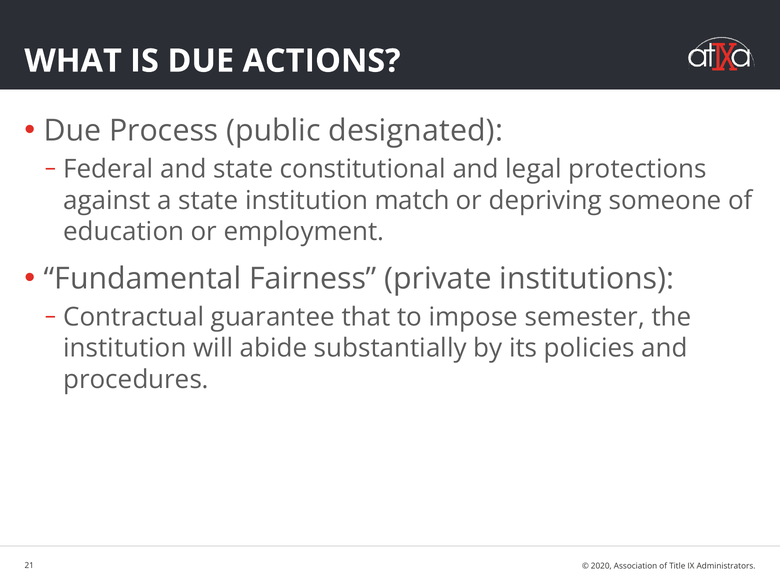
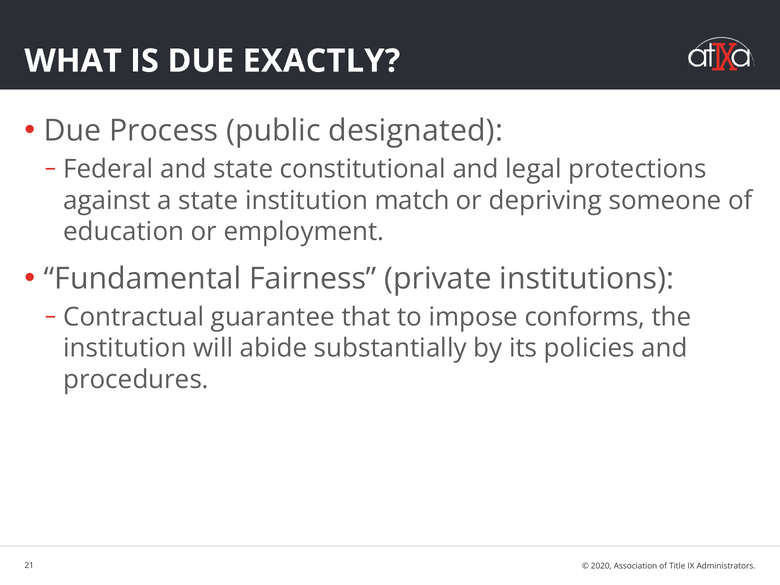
ACTIONS: ACTIONS -> EXACTLY (321, 61)
semester: semester -> conforms (585, 317)
